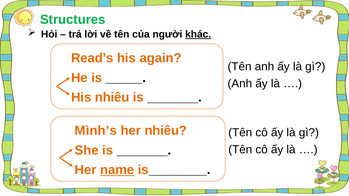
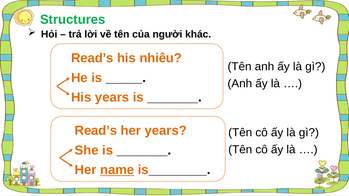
khác underline: present -> none (198, 34)
again: again -> nhiêu (161, 58)
His nhiêu: nhiêu -> years (112, 98)
Mình’s: Mình’s -> Read’s (96, 131)
her nhiêu: nhiêu -> years (166, 131)
